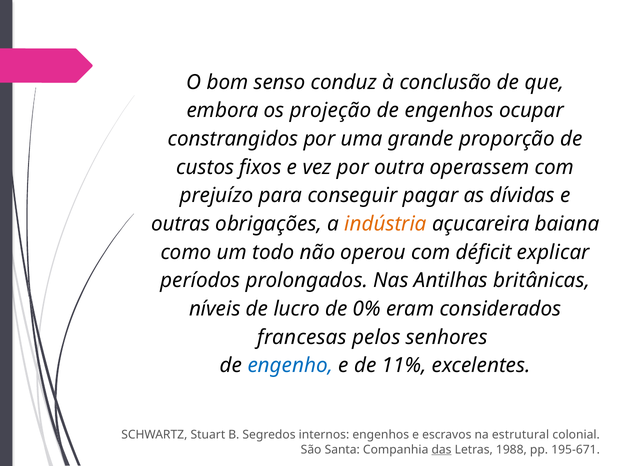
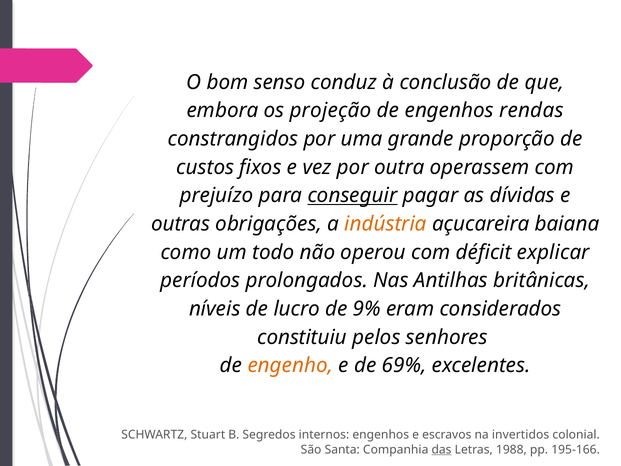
ocupar: ocupar -> rendas (531, 111)
conseguir underline: none -> present (352, 196)
0%: 0% -> 9% (367, 309)
francesas: francesas -> constituiu (302, 337)
engenho colour: blue -> orange (290, 365)
11%: 11% -> 69% (404, 365)
estrutural: estrutural -> invertidos (521, 435)
195-671: 195-671 -> 195-166 (576, 449)
